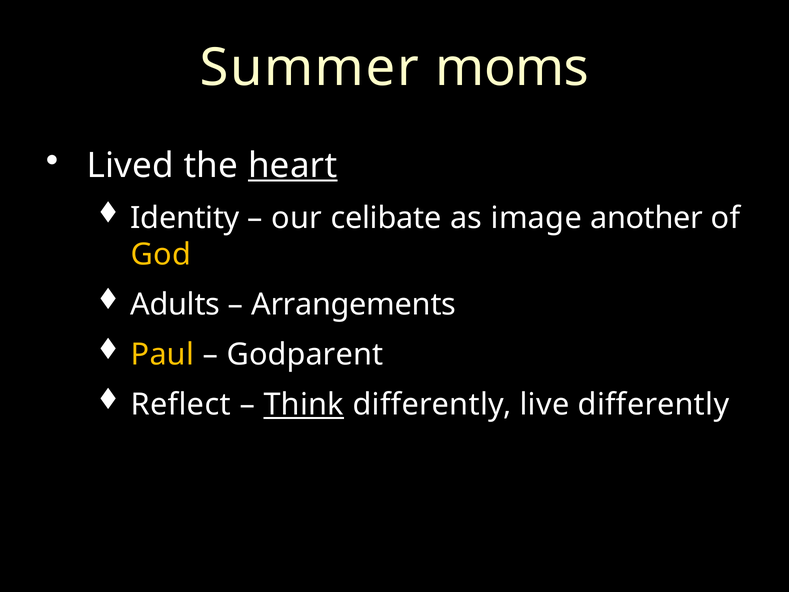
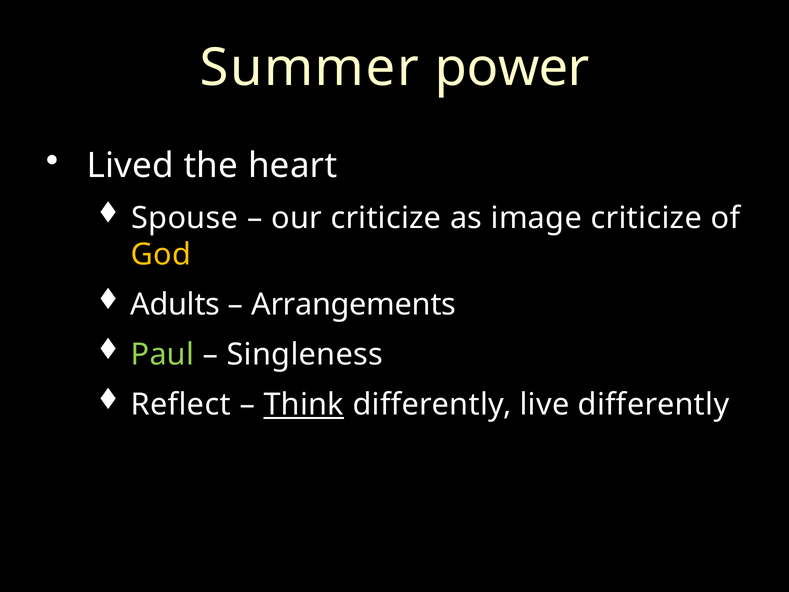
moms: moms -> power (512, 68)
heart underline: present -> none (293, 166)
Identity: Identity -> Spouse (185, 218)
our celibate: celibate -> criticize (386, 218)
image another: another -> criticize (646, 218)
Paul colour: yellow -> light green (162, 355)
Godparent: Godparent -> Singleness (305, 355)
